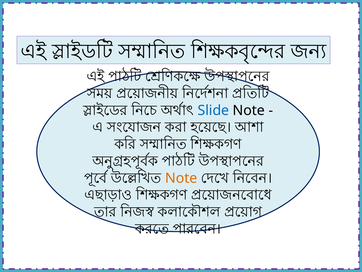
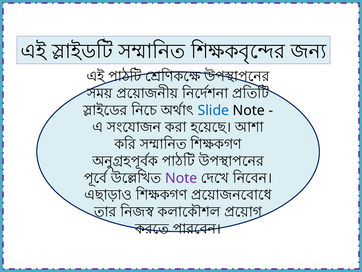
Note colour: orange -> purple (181, 178)
